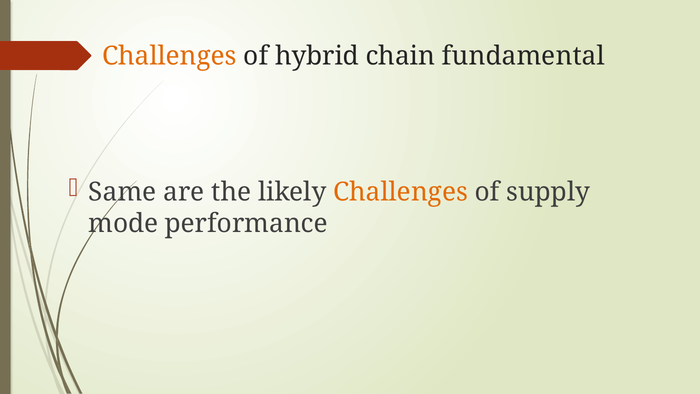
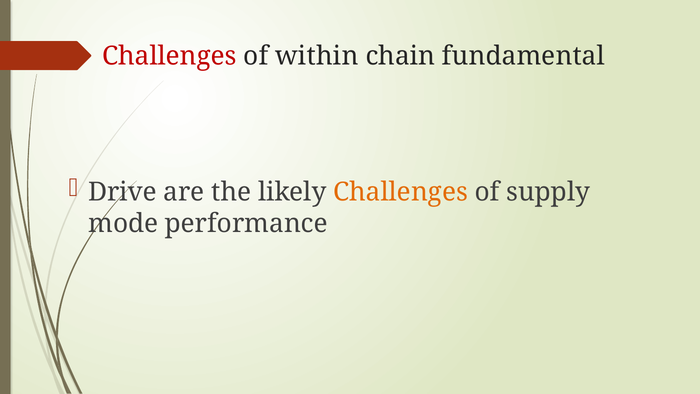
Challenges colour: orange -> red (169, 56)
hybrid: hybrid -> within (317, 56)
Same: Same -> Drive (123, 192)
